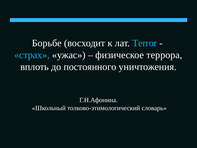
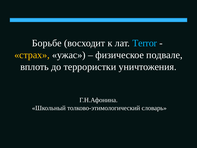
страх colour: light blue -> yellow (32, 55)
террора: террора -> подвале (164, 55)
постоянного: постоянного -> террористки (90, 67)
